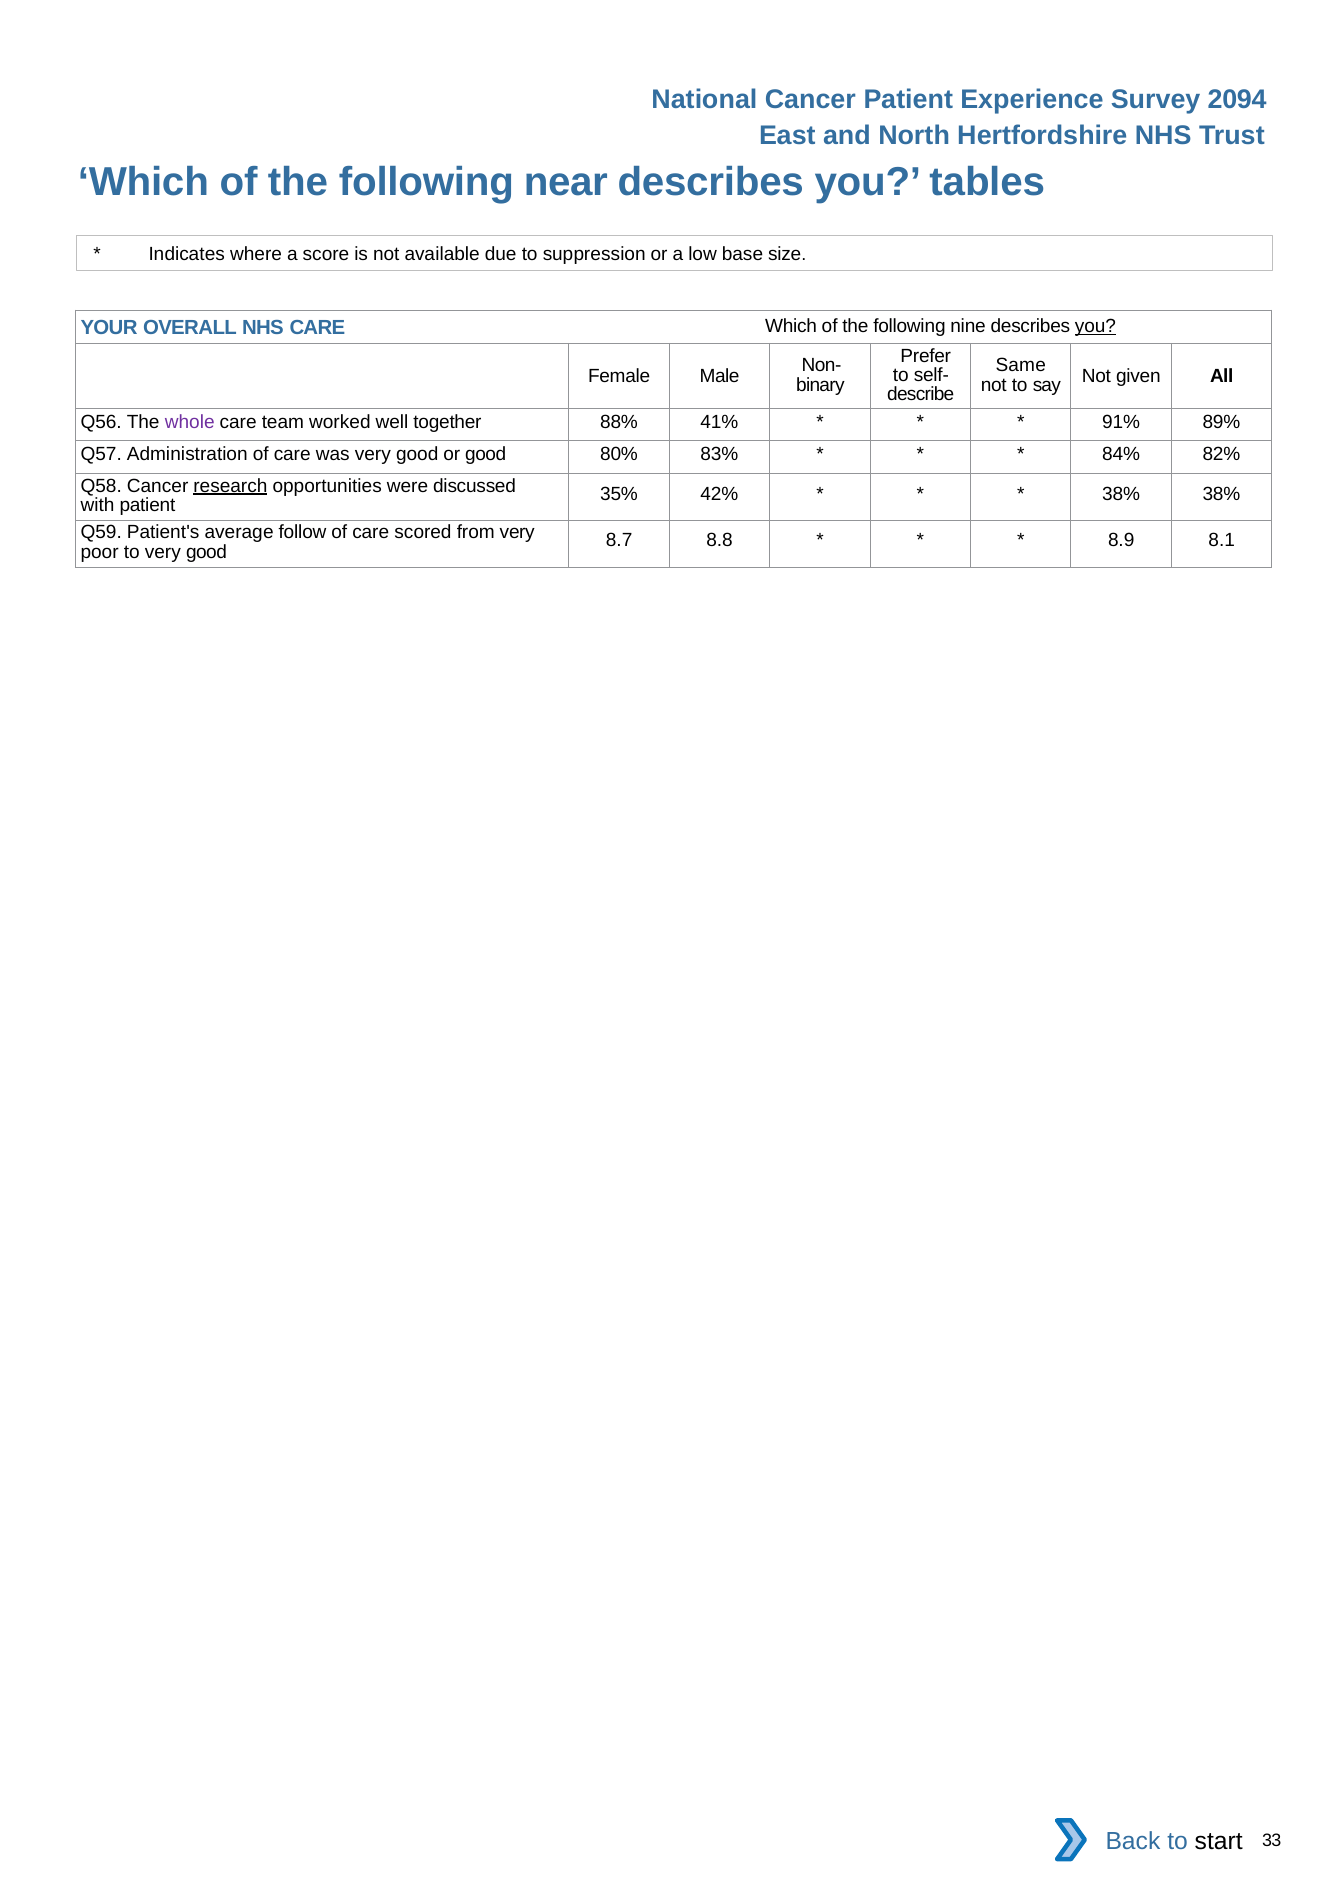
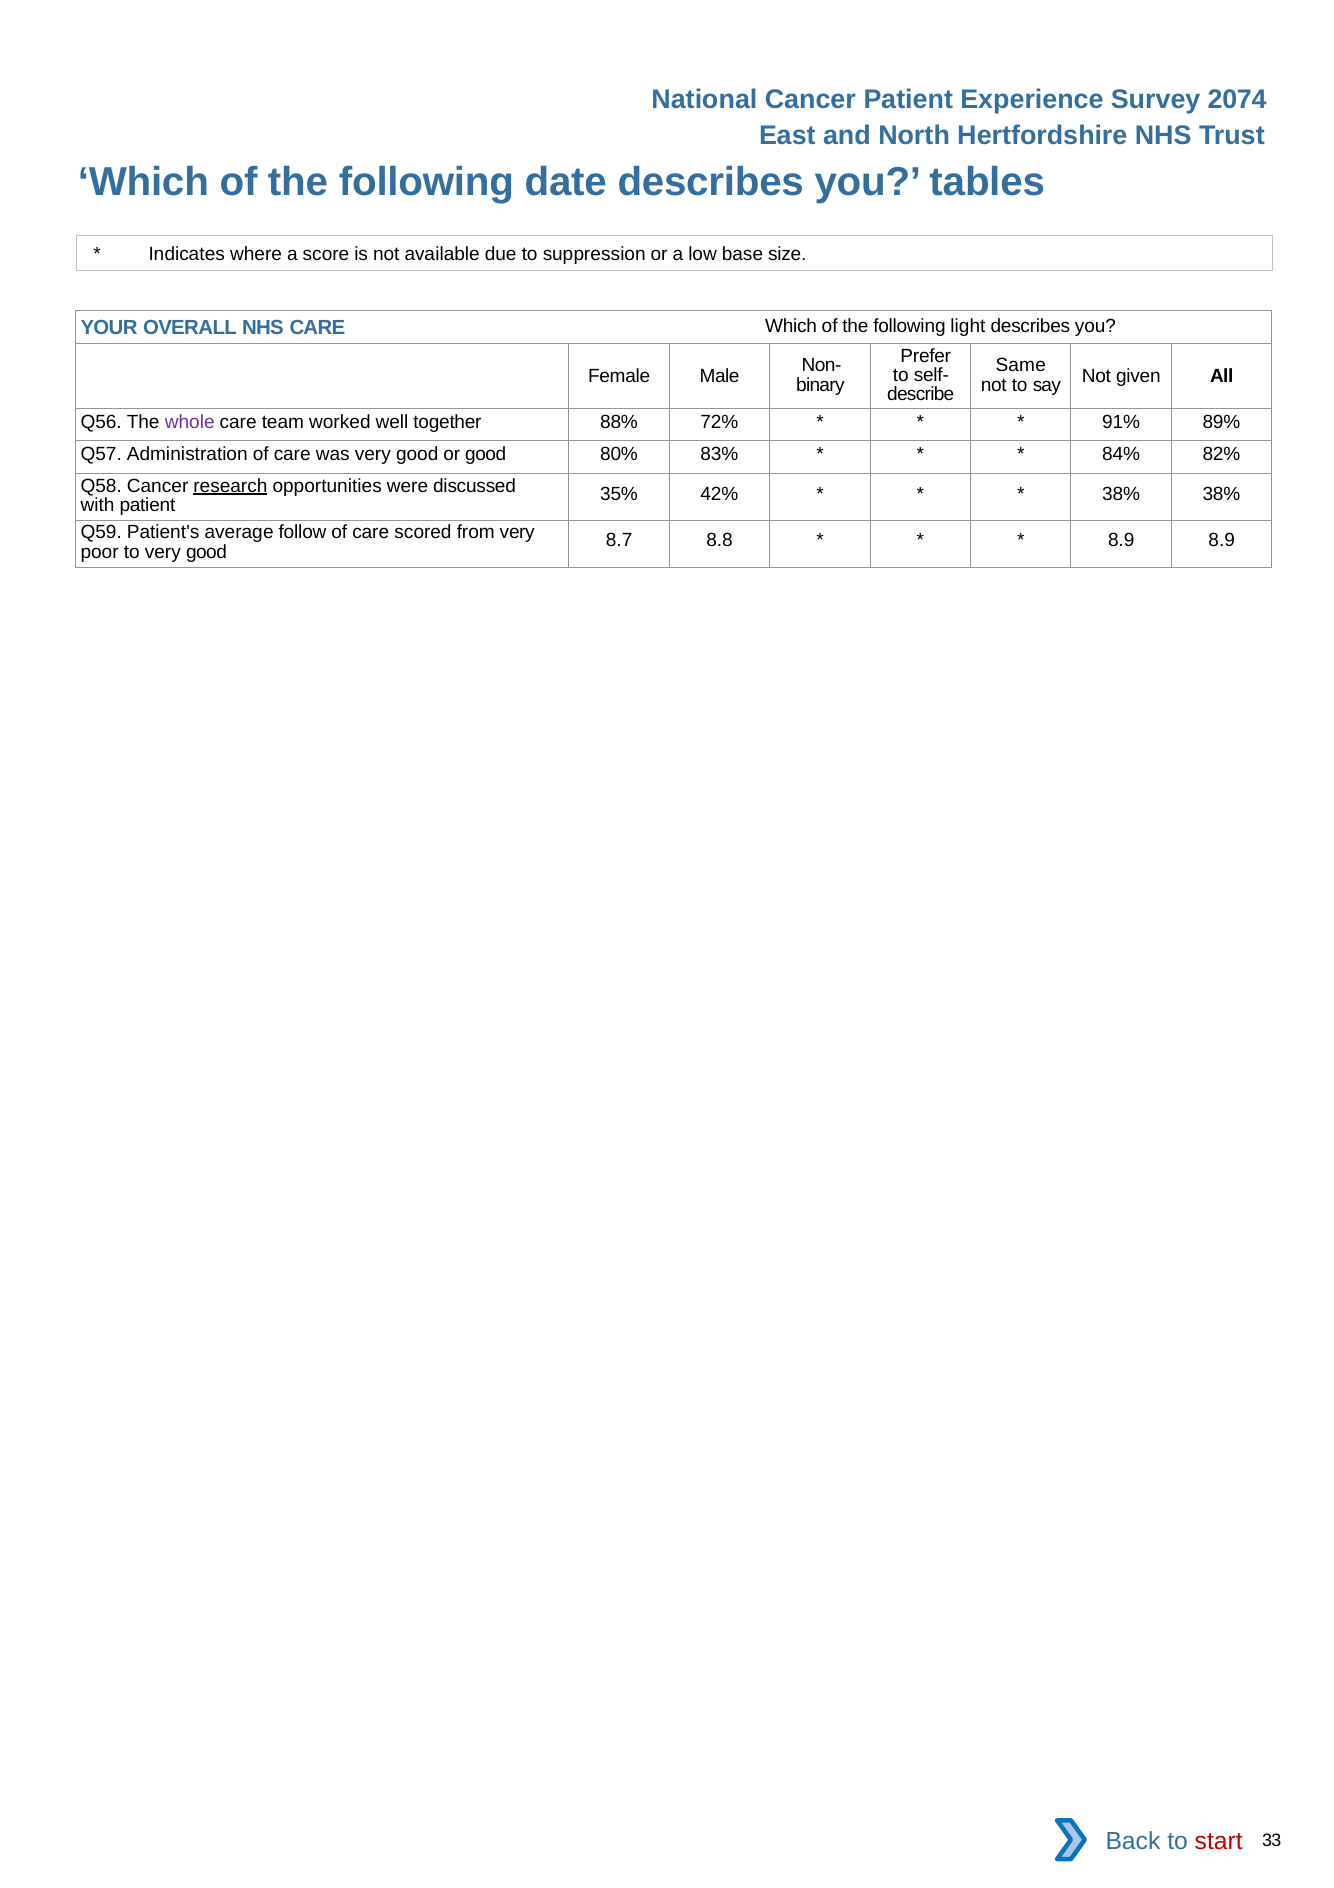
2094: 2094 -> 2074 (1237, 99)
near: near -> date (566, 182)
nine: nine -> light (968, 326)
you underline: present -> none (1095, 326)
41%: 41% -> 72% (719, 422)
8.9 8.1: 8.1 -> 8.9 (1222, 541)
start colour: black -> red (1219, 1841)
